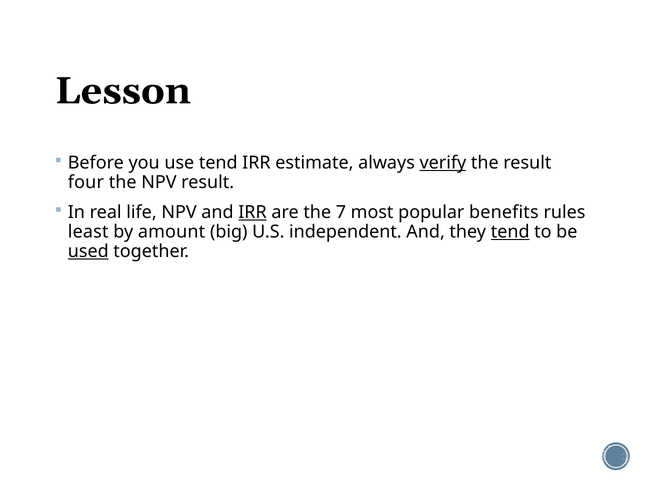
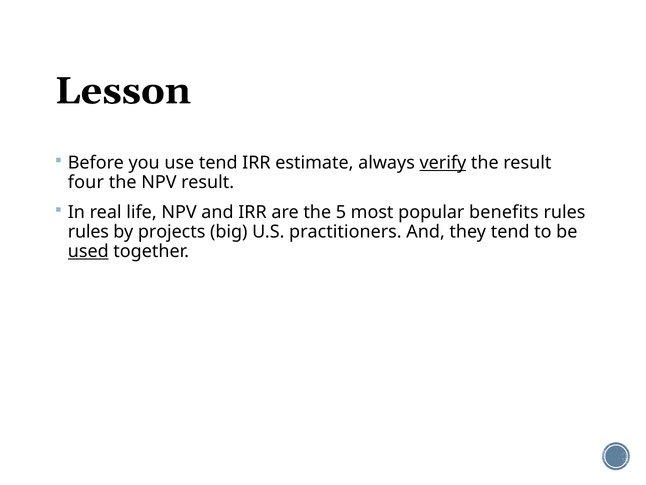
IRR underline: present -> none (252, 212)
7: 7 -> 5 (341, 212)
least: least -> rules (88, 232)
amount: amount -> projects (172, 232)
independent: independent -> practitioners (345, 232)
tend underline: present -> none (510, 232)
